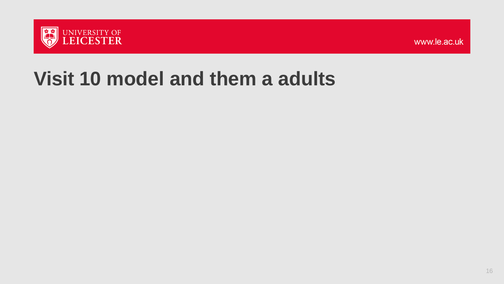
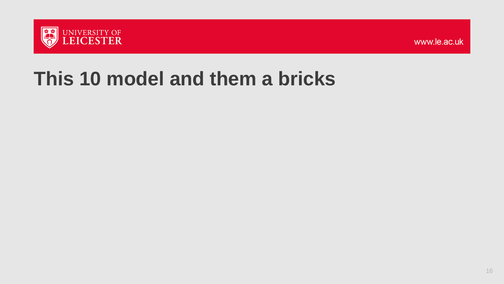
Visit: Visit -> This (54, 79)
adults: adults -> bricks (307, 79)
